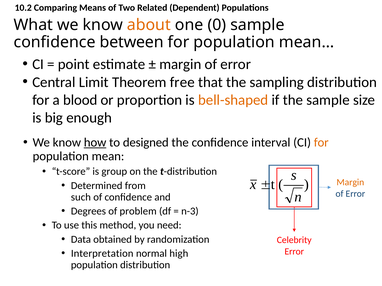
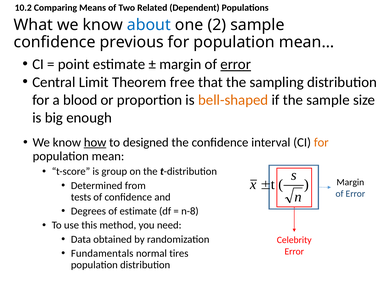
about colour: orange -> blue (149, 25)
0: 0 -> 2 (217, 25)
between: between -> previous (132, 42)
error underline: none -> present (236, 64)
Margin colour: orange -> black (350, 183)
such: such -> tests (81, 197)
of problem: problem -> estimate (138, 211)
n-3: n-3 -> n-8 (190, 211)
Interpretation: Interpretation -> Fundamentals (102, 254)
high: high -> tires (179, 254)
